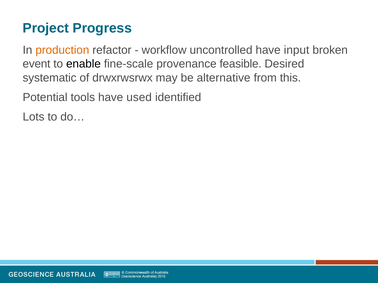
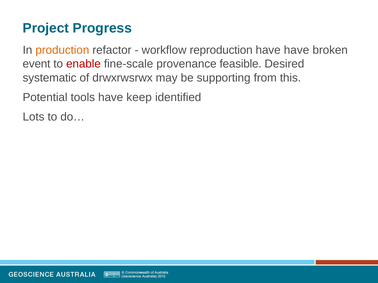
uncontrolled: uncontrolled -> reproduction (221, 50)
have input: input -> have (297, 50)
enable colour: black -> red (83, 64)
alternative: alternative -> supporting (224, 78)
used: used -> keep (139, 98)
